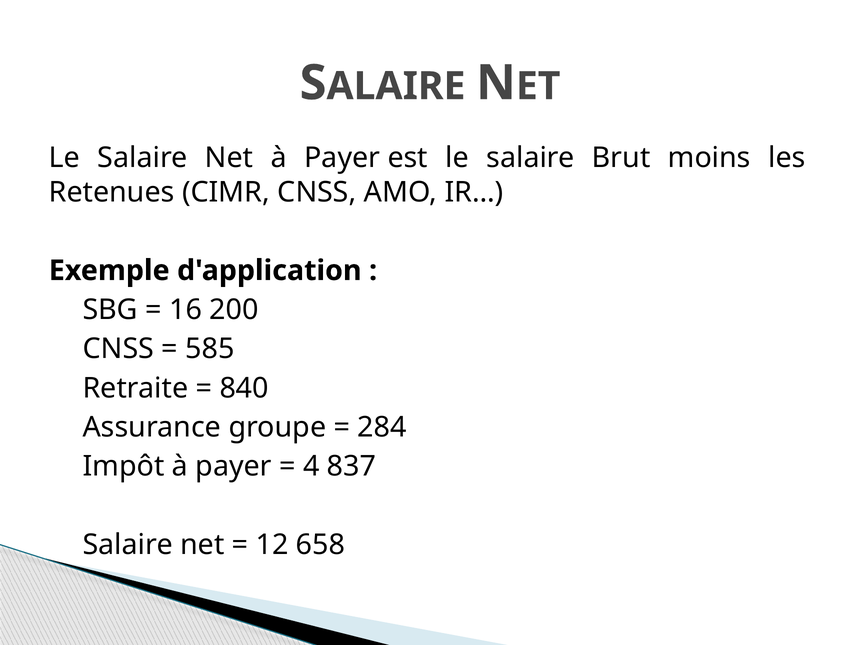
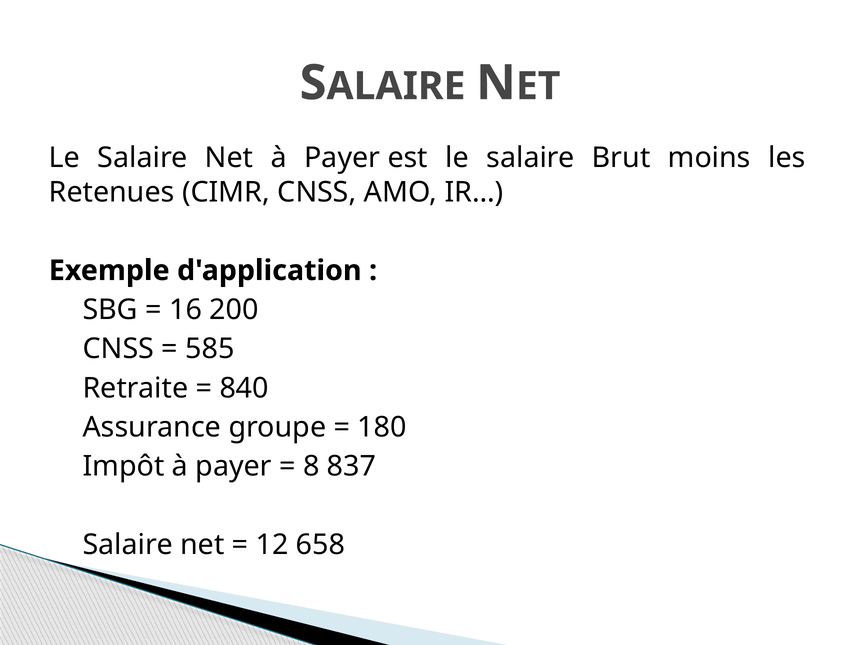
284: 284 -> 180 (382, 427)
4: 4 -> 8 (311, 466)
